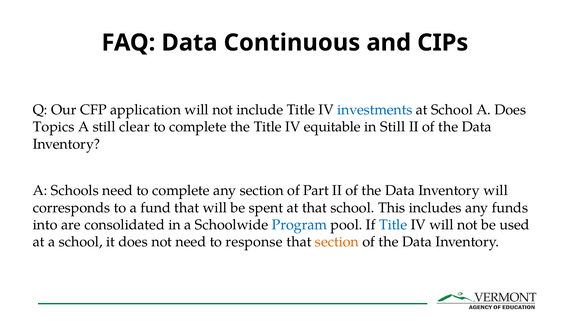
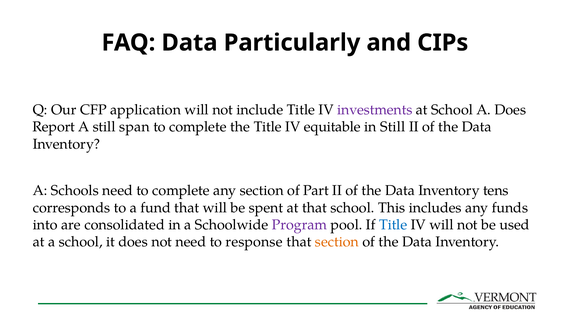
Continuous: Continuous -> Particularly (292, 43)
investments colour: blue -> purple (375, 110)
Topics: Topics -> Report (54, 127)
clear: clear -> span (134, 127)
Inventory will: will -> tens (496, 190)
Program colour: blue -> purple (299, 225)
